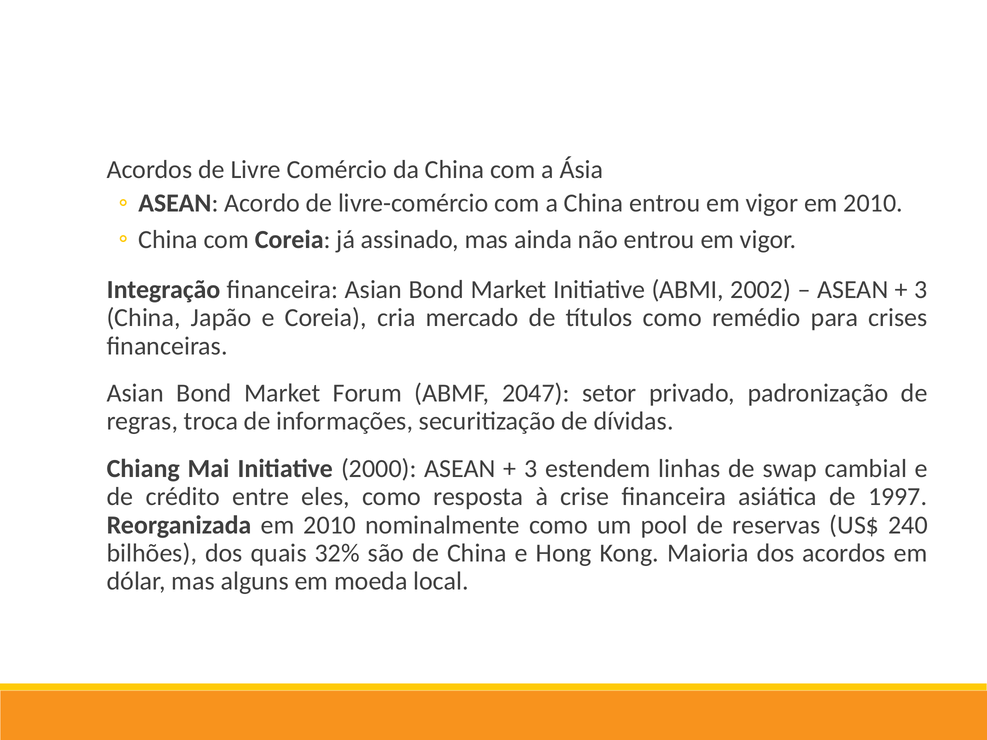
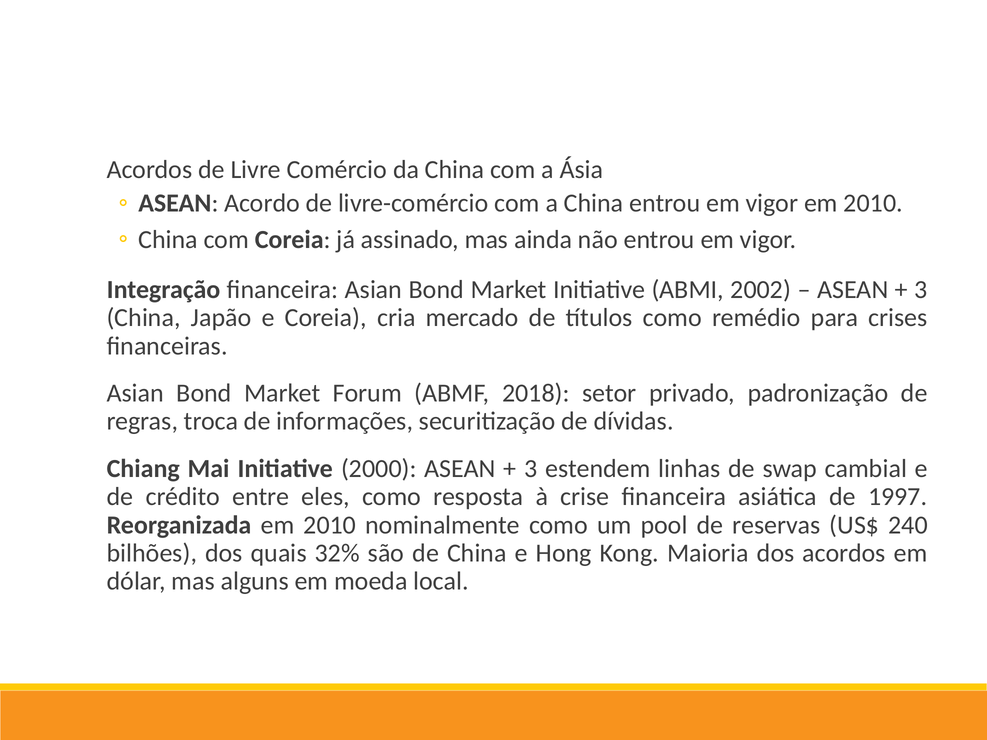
2047: 2047 -> 2018 (536, 393)
